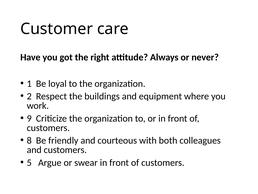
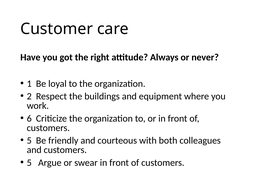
9: 9 -> 6 (29, 118)
8: 8 -> 5 (29, 140)
